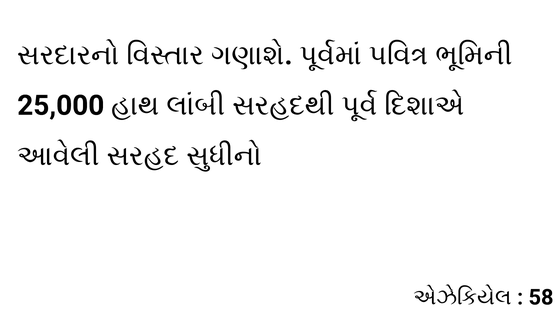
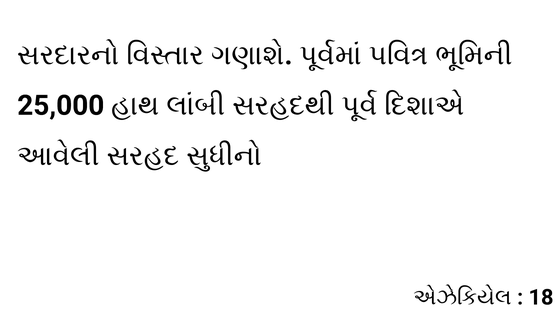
58: 58 -> 18 (541, 297)
